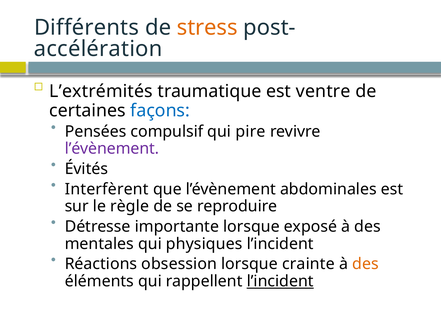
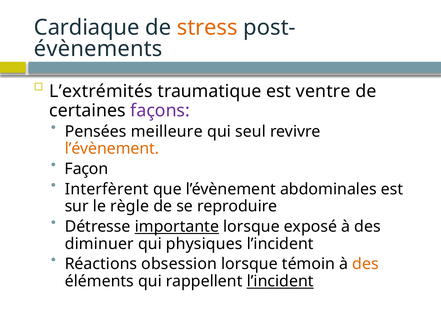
Différents: Différents -> Cardiaque (87, 28)
accélération: accélération -> évènements (98, 49)
façons colour: blue -> purple (160, 110)
compulsif: compulsif -> meilleure (167, 131)
pire: pire -> seul (250, 131)
l’évènement colour: purple -> orange (112, 149)
Évités: Évités -> Façon (86, 169)
importante underline: none -> present (177, 226)
mentales: mentales -> diminuer (99, 244)
crainte: crainte -> témoin (309, 264)
